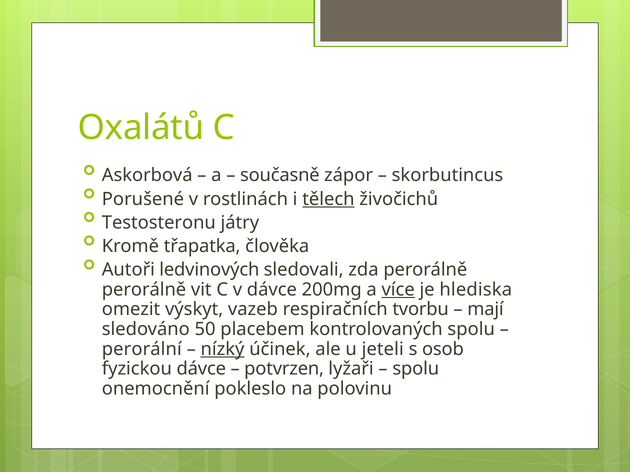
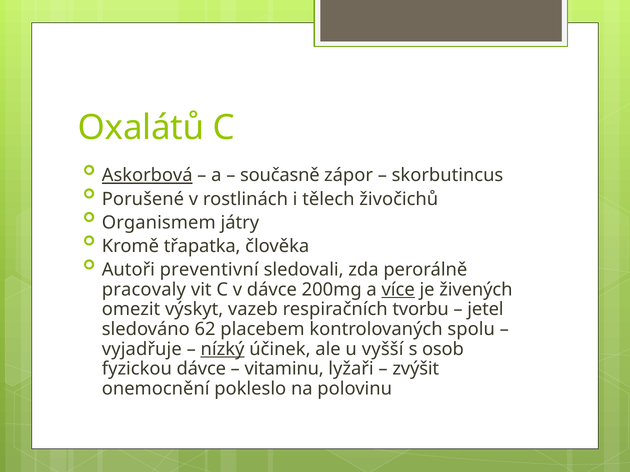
Askorbová underline: none -> present (147, 176)
tělech underline: present -> none (328, 199)
Testosteronu: Testosteronu -> Organismem (159, 223)
ledvinových: ledvinových -> preventivní (209, 270)
perorálně: perorálně -> pracovaly (144, 290)
hlediska: hlediska -> živených (476, 290)
mají: mají -> jetel (485, 310)
50: 50 -> 62 (205, 330)
perorální: perorální -> vyjadřuje (142, 349)
jeteli: jeteli -> vyšší (383, 349)
potvrzen: potvrzen -> vitaminu (284, 369)
spolu: spolu -> zvýšit (416, 369)
